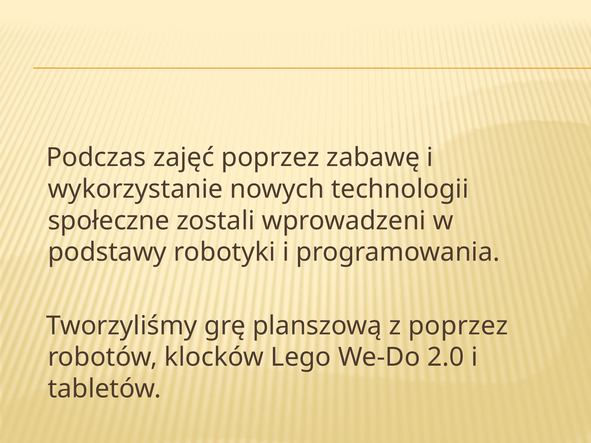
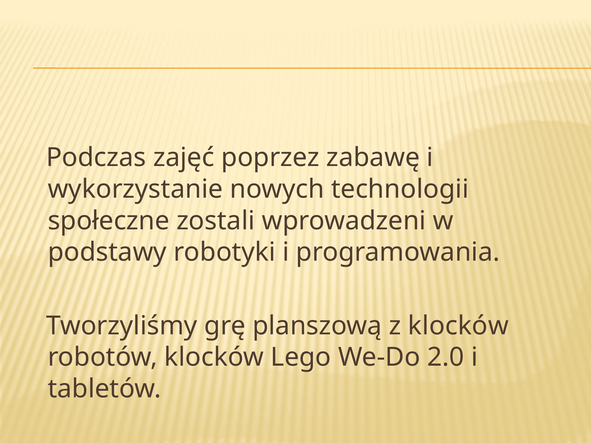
z poprzez: poprzez -> klocków (458, 326)
